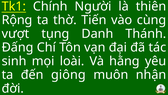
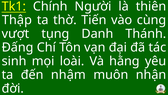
Rộng: Rộng -> Thập (17, 20)
giông: giông -> nhậm (68, 74)
